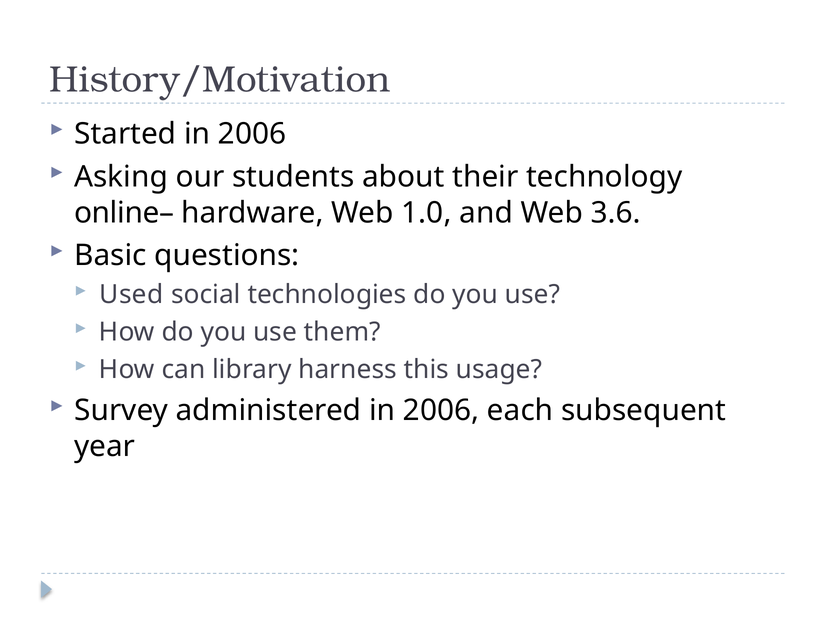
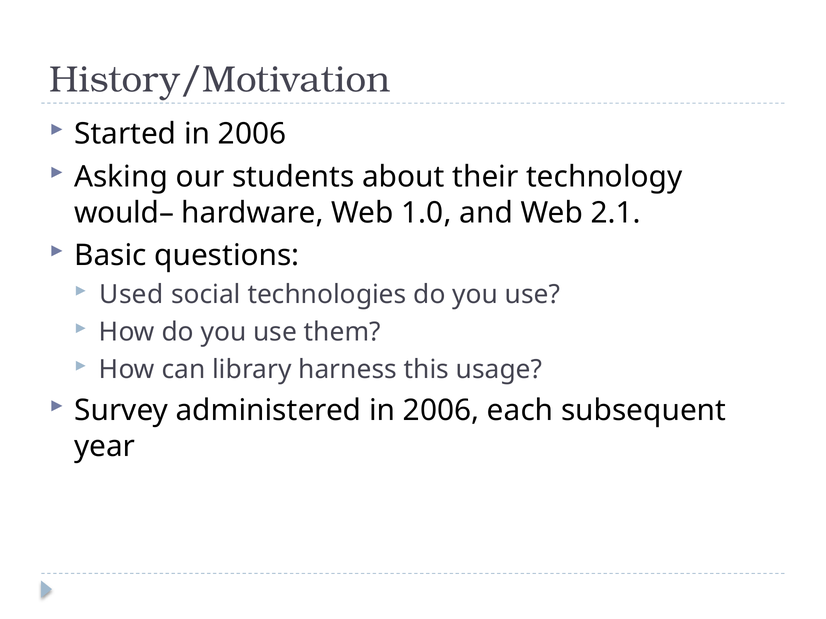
online–: online– -> would– (124, 213)
3.6: 3.6 -> 2.1 (616, 213)
